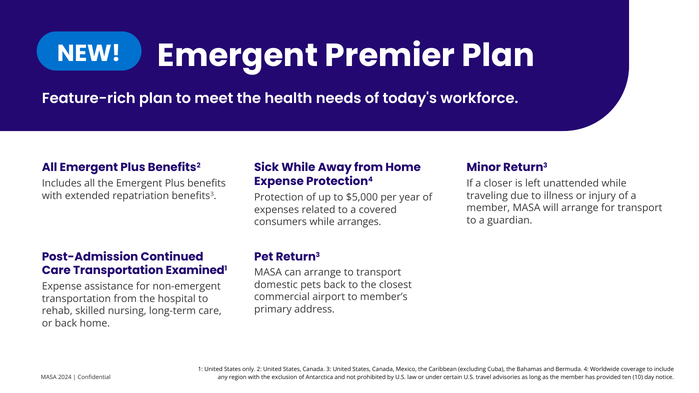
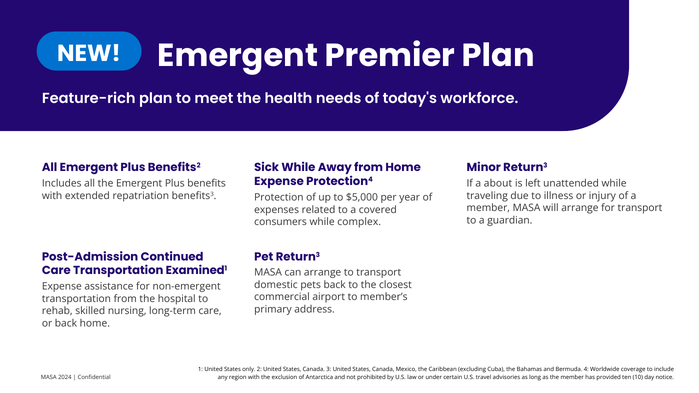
closer: closer -> about (498, 184)
arranges: arranges -> complex (359, 222)
